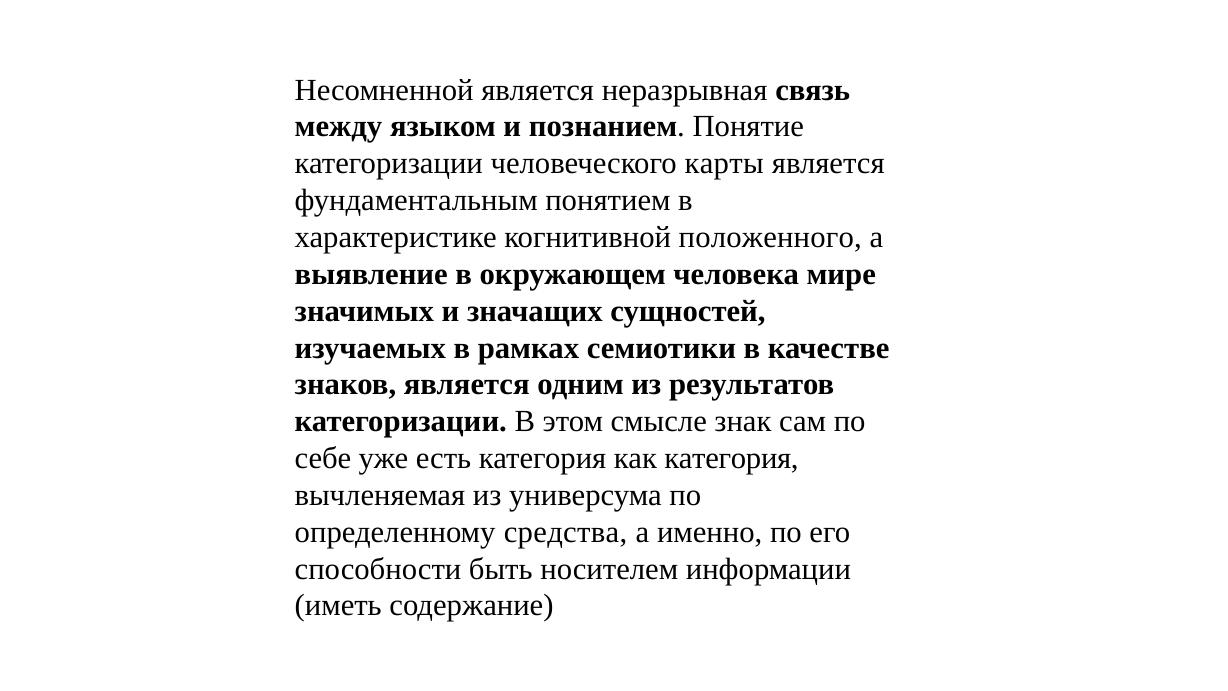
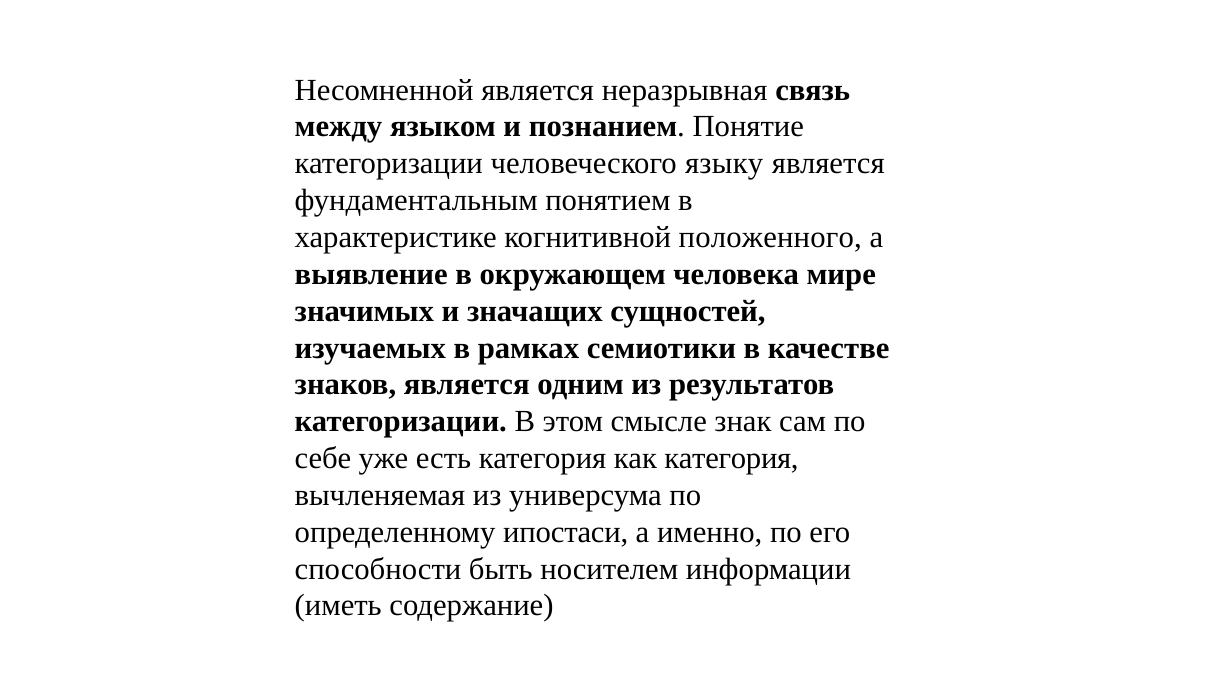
карты: карты -> языку (724, 164)
средства: средства -> ипостаси (566, 532)
